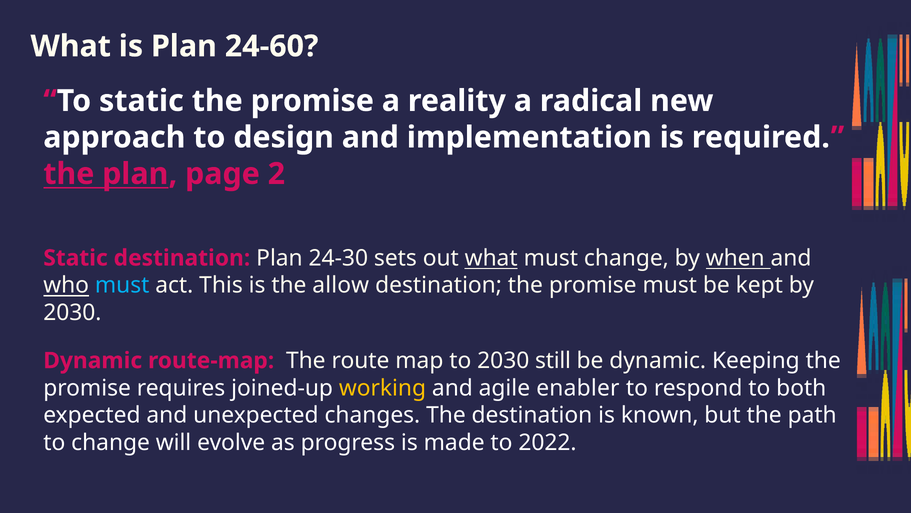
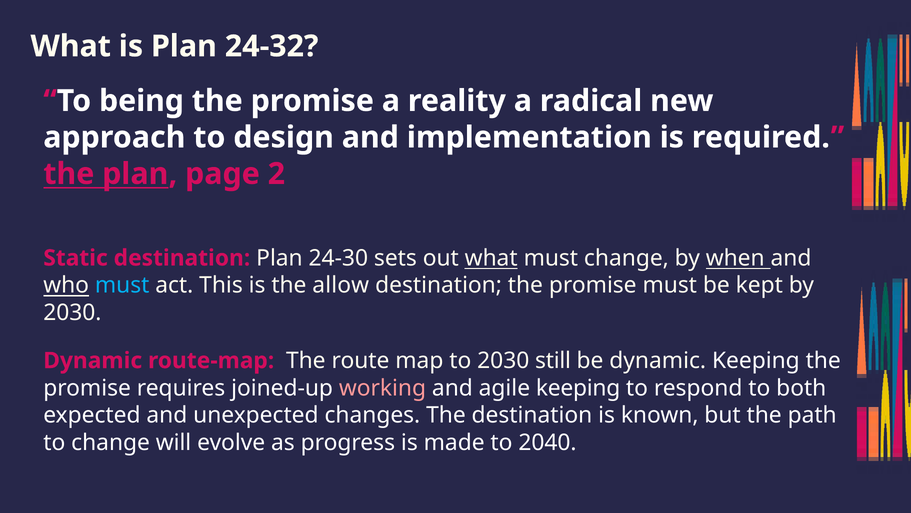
24-60: 24-60 -> 24-32 (272, 46)
To static: static -> being (141, 101)
working colour: yellow -> pink (382, 388)
agile enabler: enabler -> keeping (578, 388)
2022: 2022 -> 2040 (548, 442)
